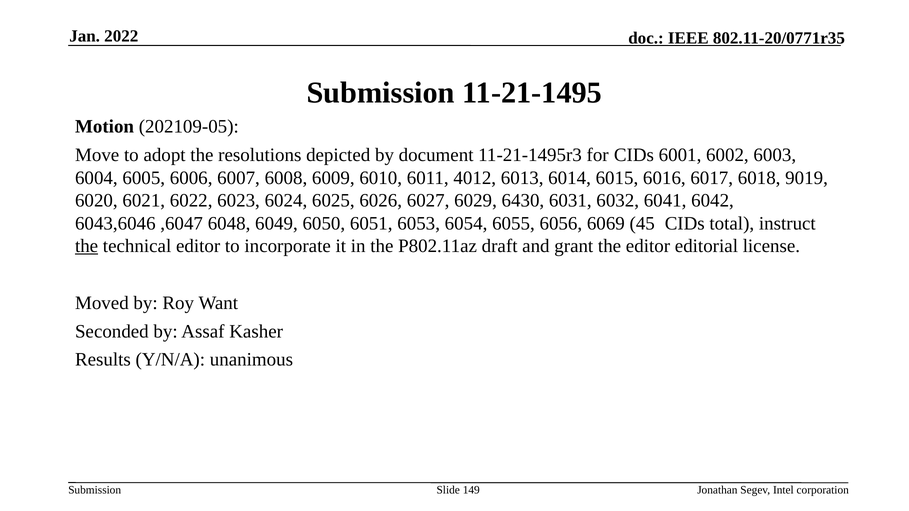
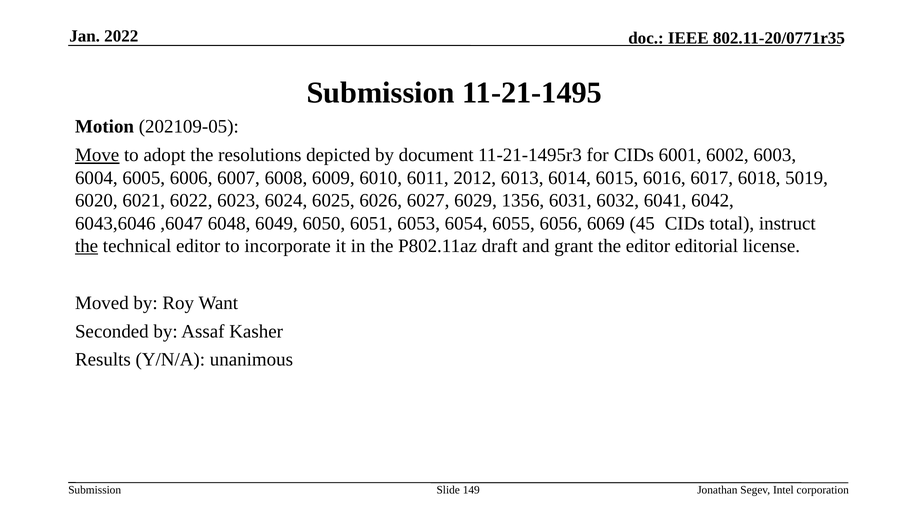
Move underline: none -> present (97, 155)
4012: 4012 -> 2012 (475, 178)
9019: 9019 -> 5019 (807, 178)
6430: 6430 -> 1356 (523, 201)
